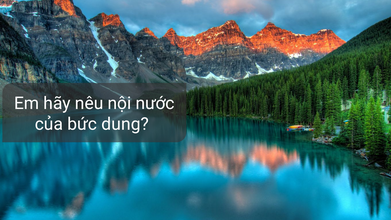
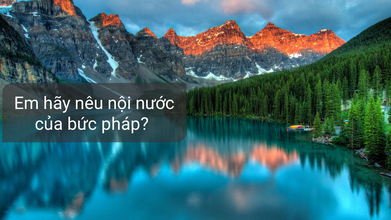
dung: dung -> pháp (125, 124)
